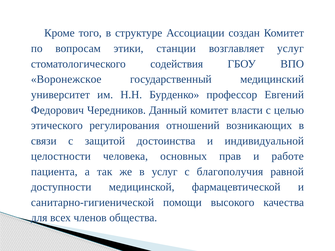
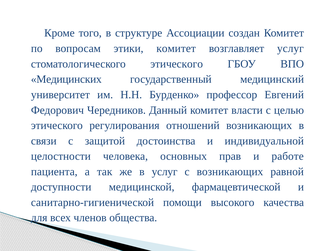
этики станции: станции -> комитет (176, 49)
стоматологического содействия: содействия -> этического (177, 64)
Воронежское: Воронежское -> Медицинских (66, 79)
с благополучия: благополучия -> возникающих (230, 172)
